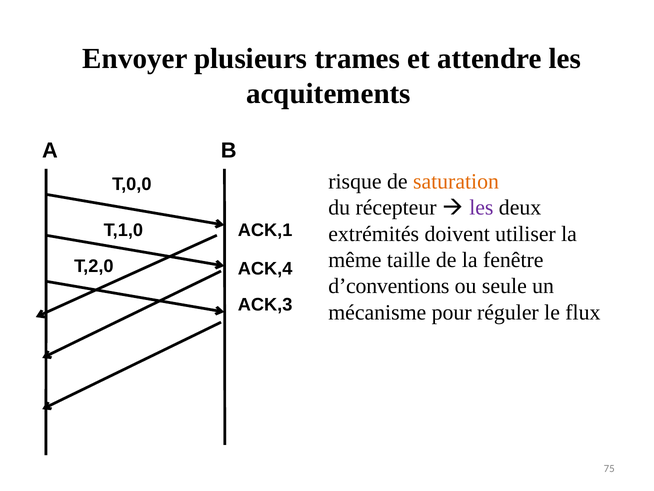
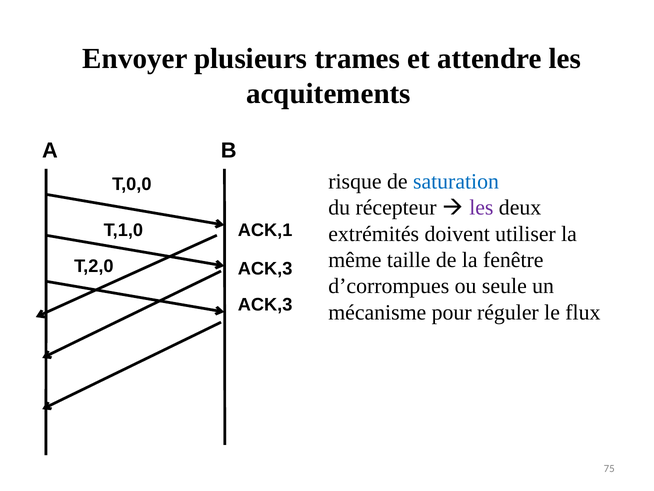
saturation colour: orange -> blue (456, 181)
ACK,4: ACK,4 -> ACK,3 (265, 268)
d’conventions: d’conventions -> d’corrompues (389, 286)
